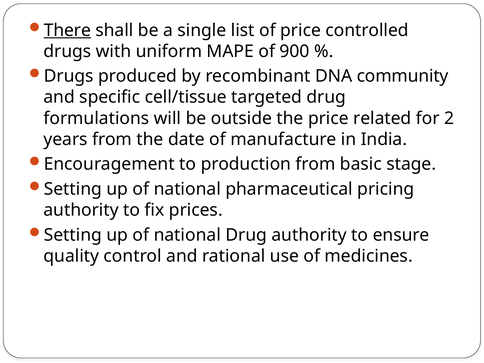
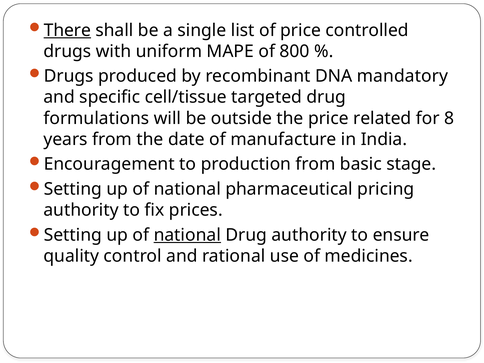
900: 900 -> 800 (295, 51)
community: community -> mandatory (402, 76)
2: 2 -> 8 (449, 118)
national underline: none -> present (187, 235)
